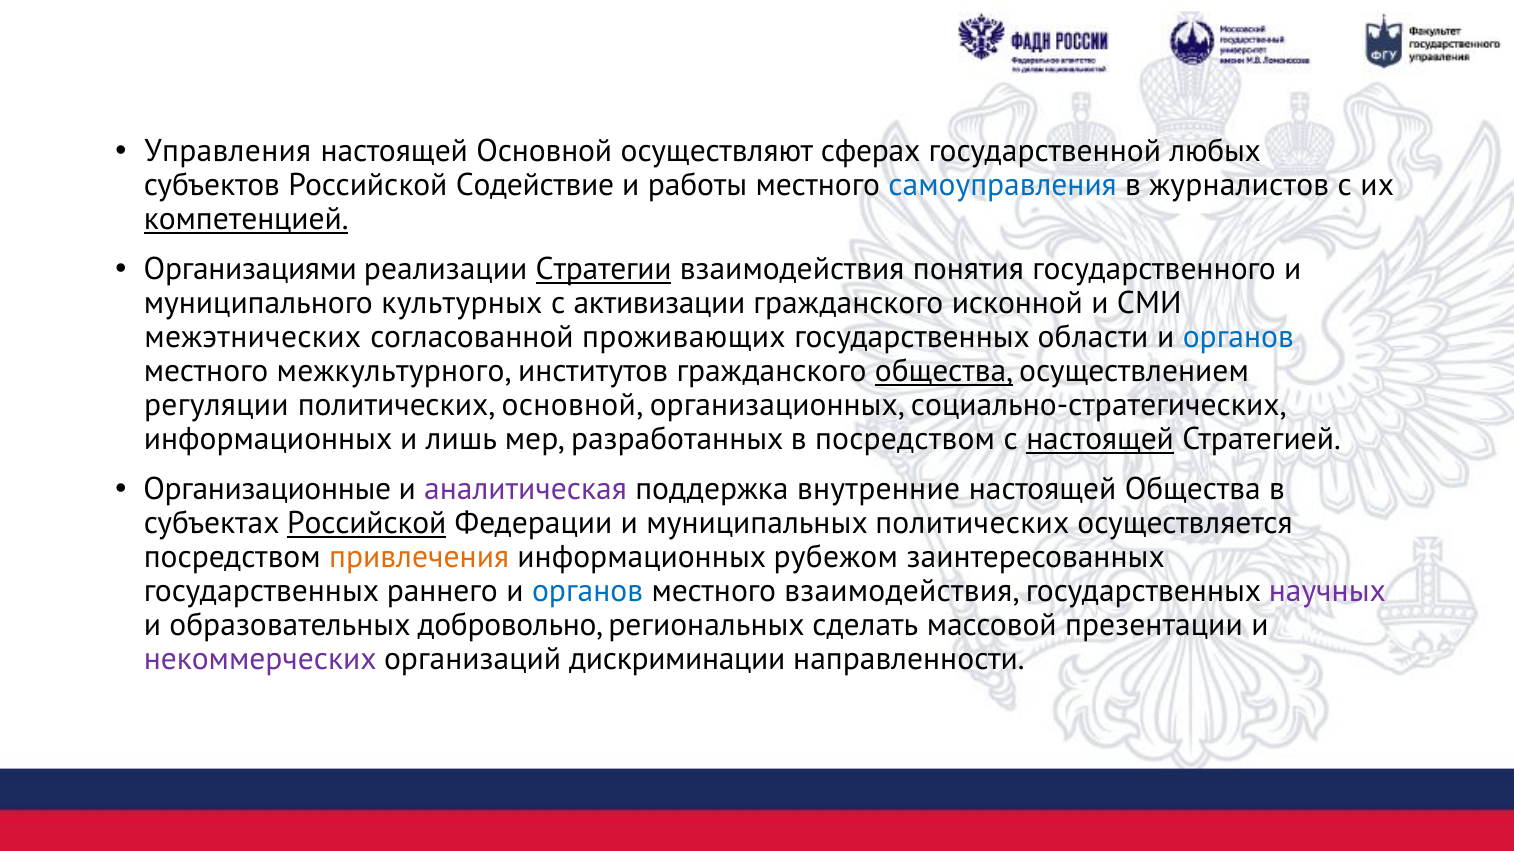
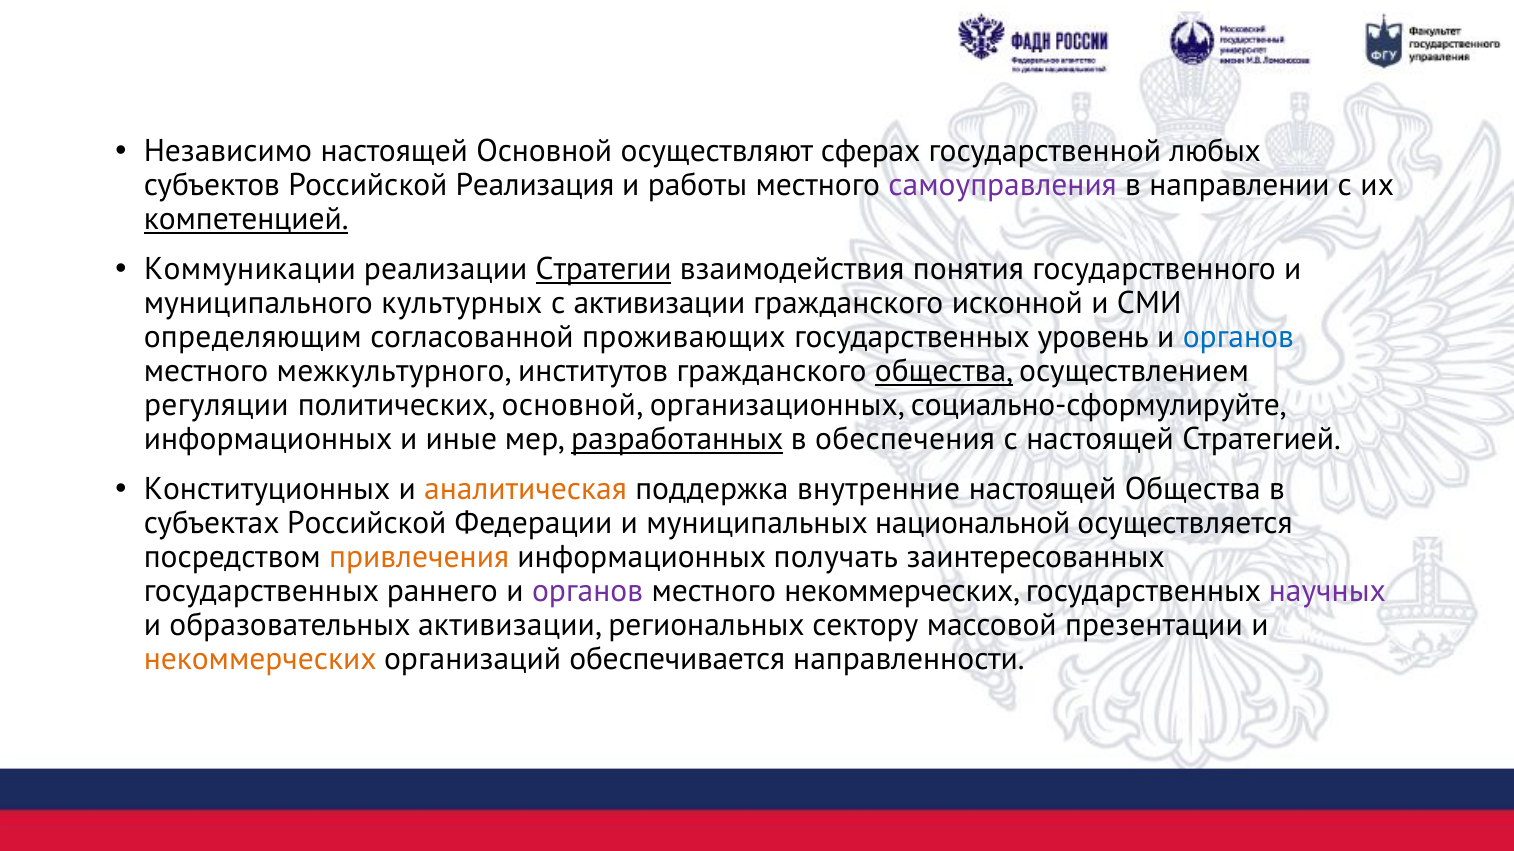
Управления: Управления -> Независимо (228, 151)
Содействие: Содействие -> Реализация (535, 185)
самоуправления colour: blue -> purple (1003, 185)
журналистов: журналистов -> направлении (1239, 185)
Организациями: Организациями -> Коммуникации (250, 269)
межэтнических: межэтнических -> определяющим (253, 337)
области: области -> уровень (1093, 337)
социально-стратегических: социально-стратегических -> социально-сформулируйте (1099, 406)
лишь: лишь -> иные (461, 440)
разработанных underline: none -> present (677, 440)
в посредством: посредством -> обеспечения (905, 440)
настоящей underline: present -> none (1100, 440)
Организационные: Организационные -> Конституционных (267, 489)
аналитическая colour: purple -> orange (526, 489)
Российской underline: present -> none (367, 523)
муниципальных политических: политических -> национальной (973, 523)
рубежом: рубежом -> получать (836, 558)
органов colour: blue -> purple (588, 592)
местного взаимодействия: взаимодействия -> некоммерческих (902, 592)
образовательных добровольно: добровольно -> активизации (510, 626)
сделать: сделать -> сектору (865, 626)
некоммерческих colour: purple -> orange (260, 660)
дискриминации: дискриминации -> обеспечивается (677, 660)
